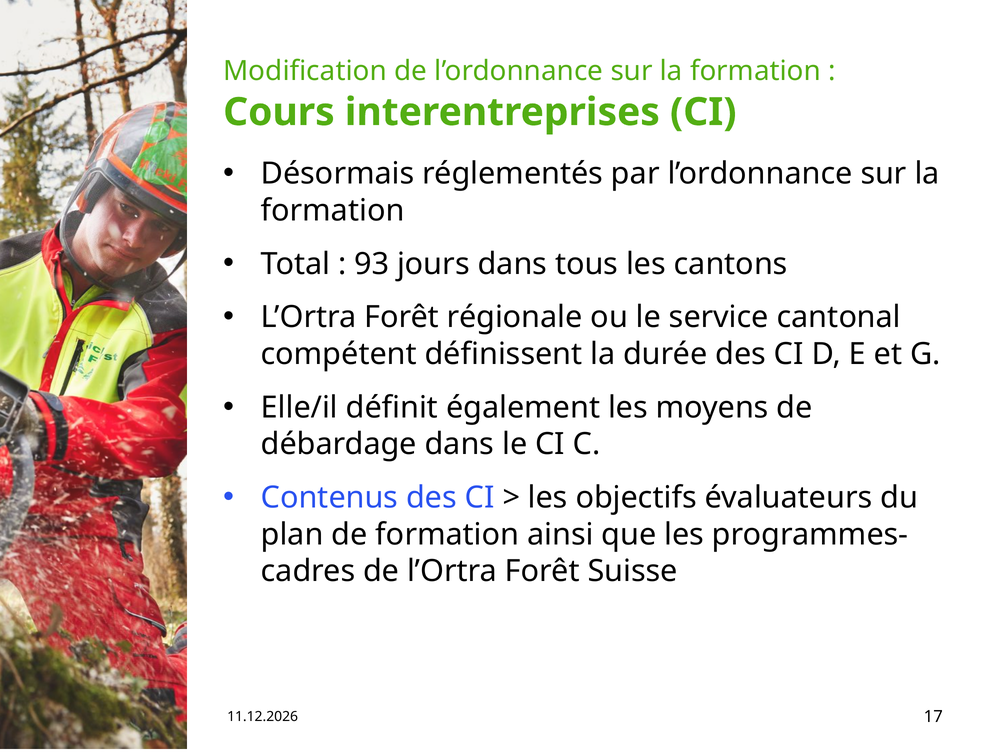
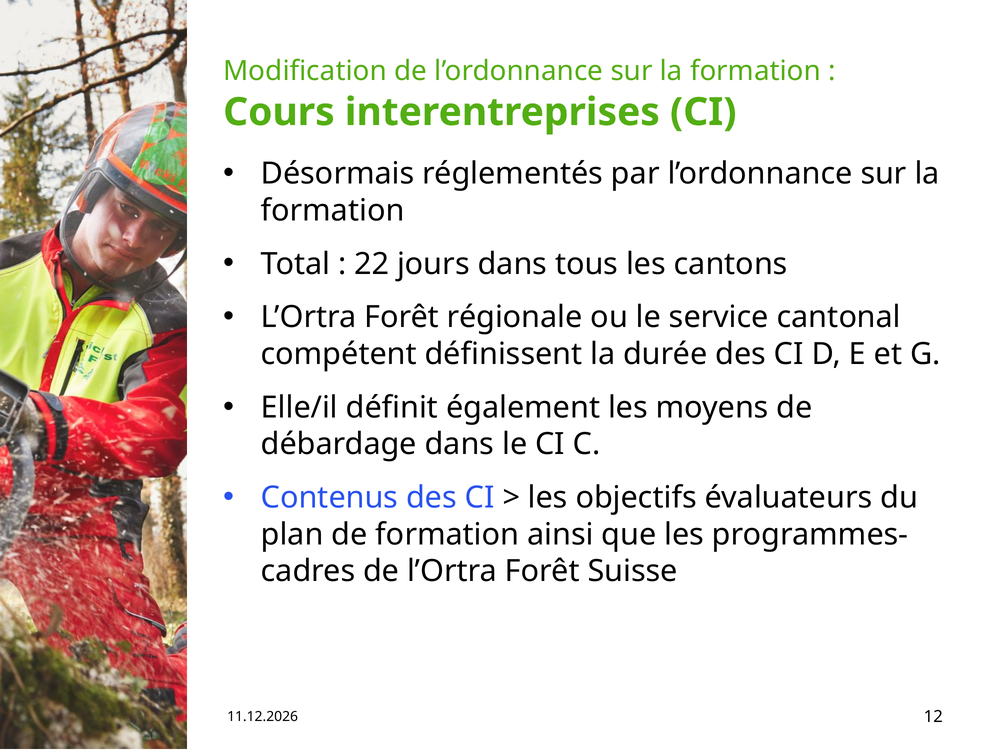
93: 93 -> 22 (372, 264)
17: 17 -> 12 (933, 717)
